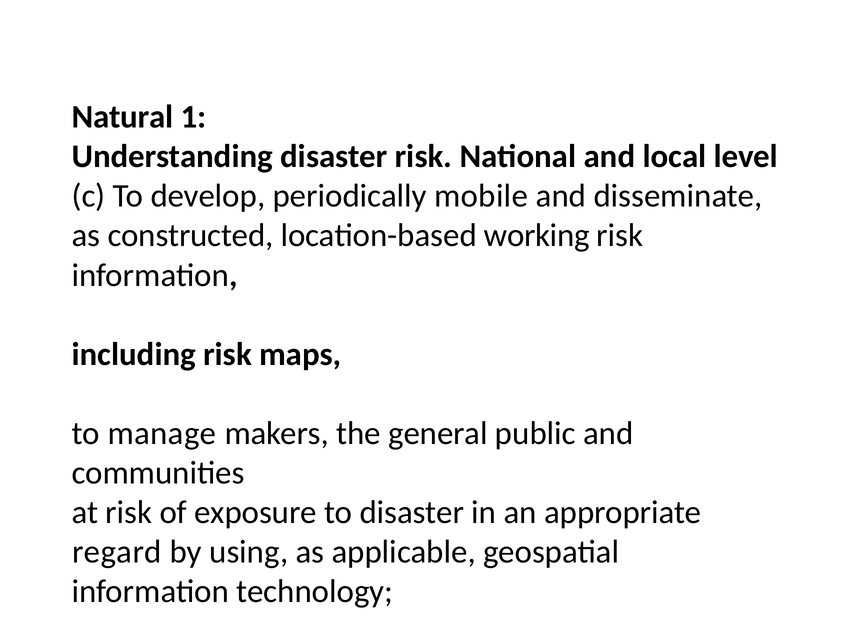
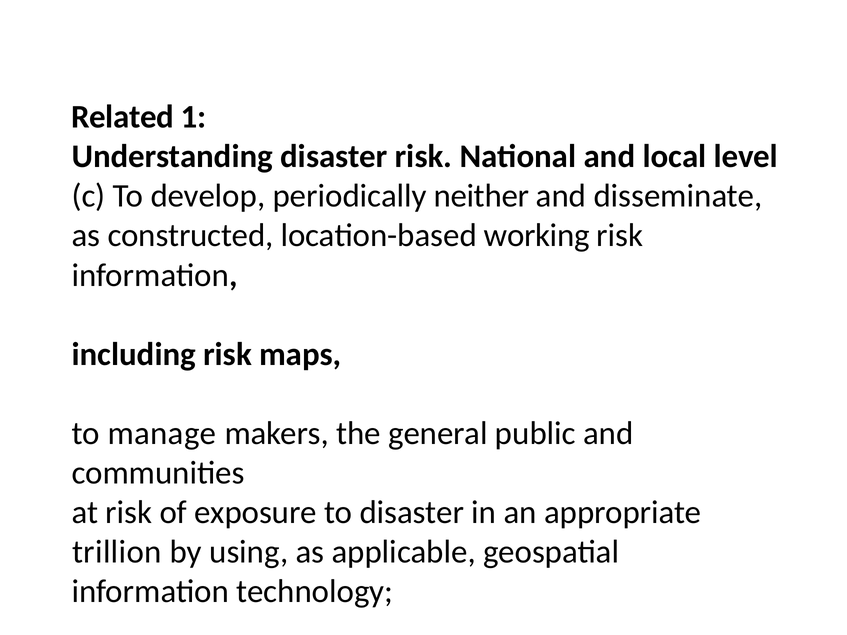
Natural: Natural -> Related (123, 117)
mobile: mobile -> neither (481, 196)
regard: regard -> trillion (117, 552)
